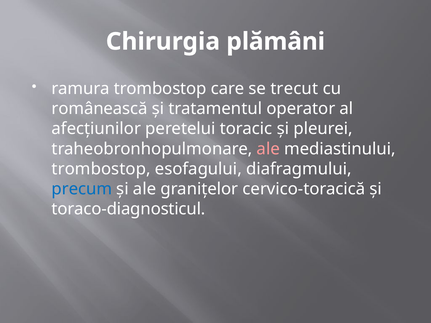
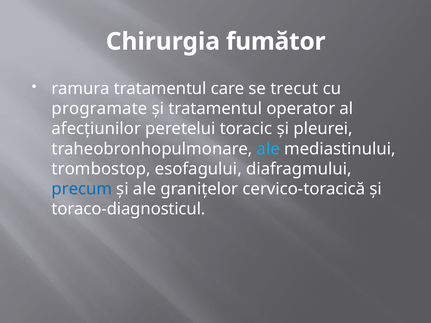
plămâni: plămâni -> fumător (276, 42)
ramura trombostop: trombostop -> tratamentul (160, 89)
românească: românească -> programate (99, 109)
ale colour: pink -> light blue (268, 149)
